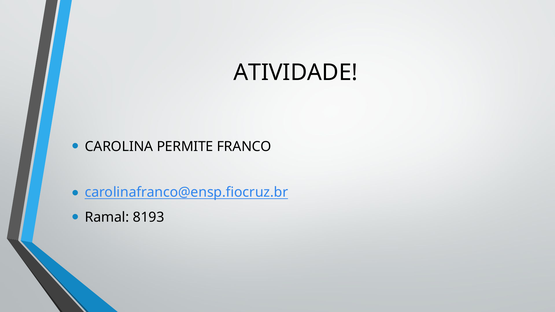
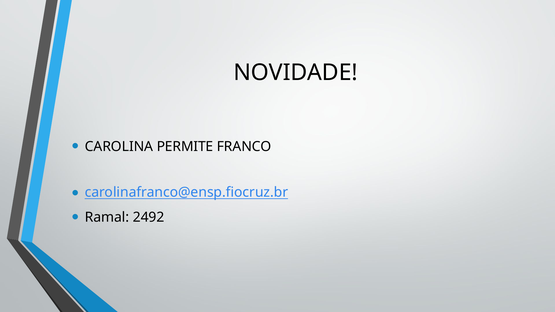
ATIVIDADE: ATIVIDADE -> NOVIDADE (296, 73)
8193: 8193 -> 2492 (149, 218)
